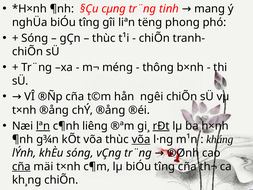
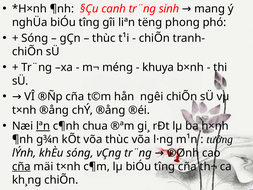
cµng: cµng -> canh (114, 9)
tinh: tinh -> sinh (169, 9)
thông: thông -> khuya (158, 67)
liêng: liêng -> chua (95, 126)
rÐt underline: present -> none (161, 126)
võa underline: present -> none (141, 139)
kháng: kháng -> tưởng (220, 139)
